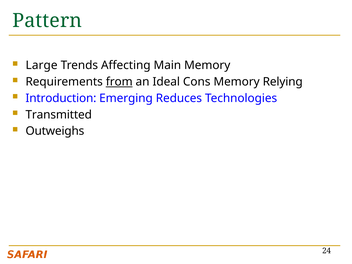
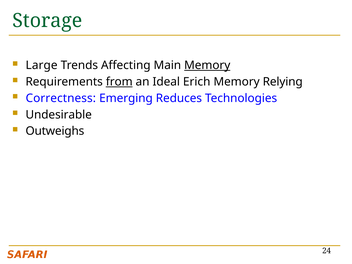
Pattern: Pattern -> Storage (47, 21)
Memory underline: none -> present (207, 65)
Cons: Cons -> Erich (197, 82)
Introduction: Introduction -> Correctness (61, 98)
Transmitted: Transmitted -> Undesirable (59, 115)
